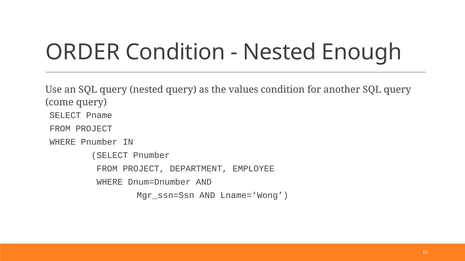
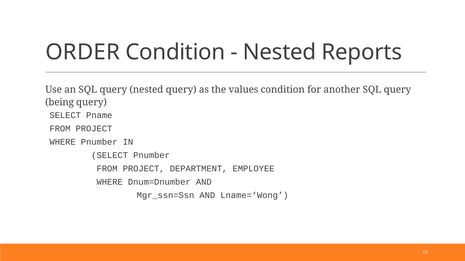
Enough: Enough -> Reports (362, 52)
come: come -> being (60, 103)
